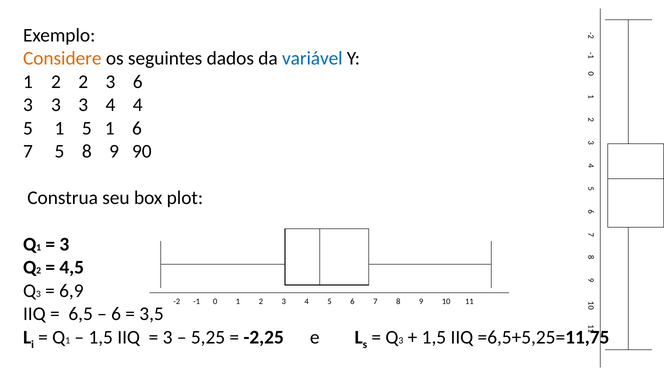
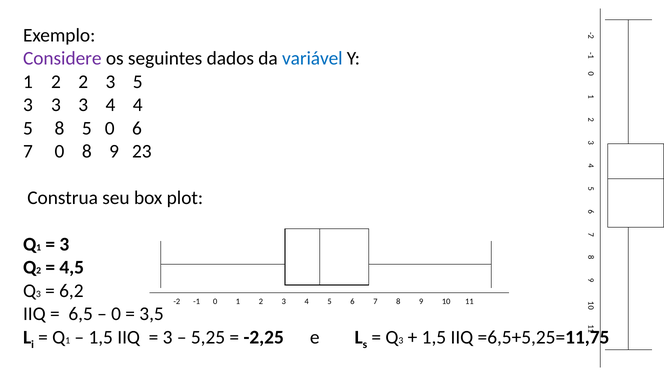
Considere colour: orange -> purple (62, 59)
3 6: 6 -> 5 (138, 82)
1: 1 -> 8 (60, 128)
1: 1 -> 0 (110, 128)
7 5: 5 -> 0 (60, 152)
90: 90 -> 23 (142, 152)
6,9: 6,9 -> 6,2 (71, 291)
6: 6 -> 0 (116, 314)
